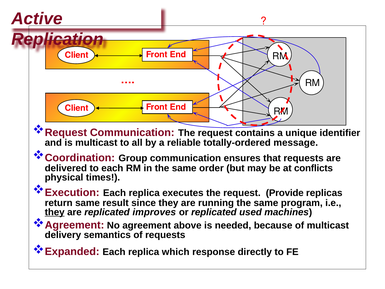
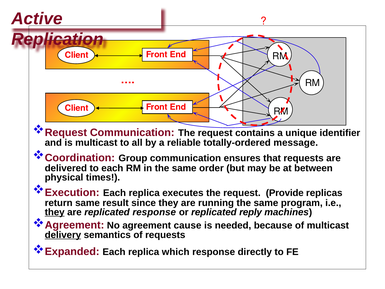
conflicts: conflicts -> between (313, 168)
replicated improves: improves -> response (154, 212)
used: used -> reply (251, 212)
above: above -> cause (188, 225)
delivery underline: none -> present (63, 235)
